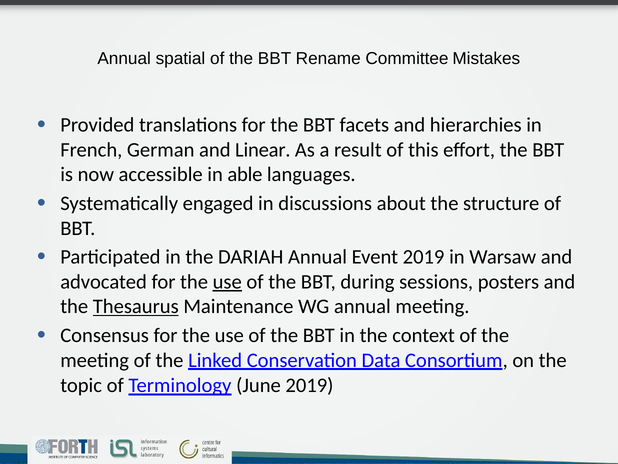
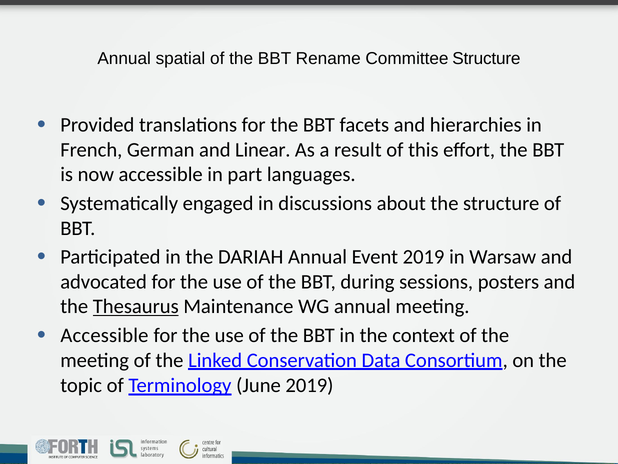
Committee Mistakes: Mistakes -> Structure (486, 58)
able: able -> part (245, 174)
use underline: present -> none (227, 282)
Consensus: Consensus -> Accessible (104, 335)
